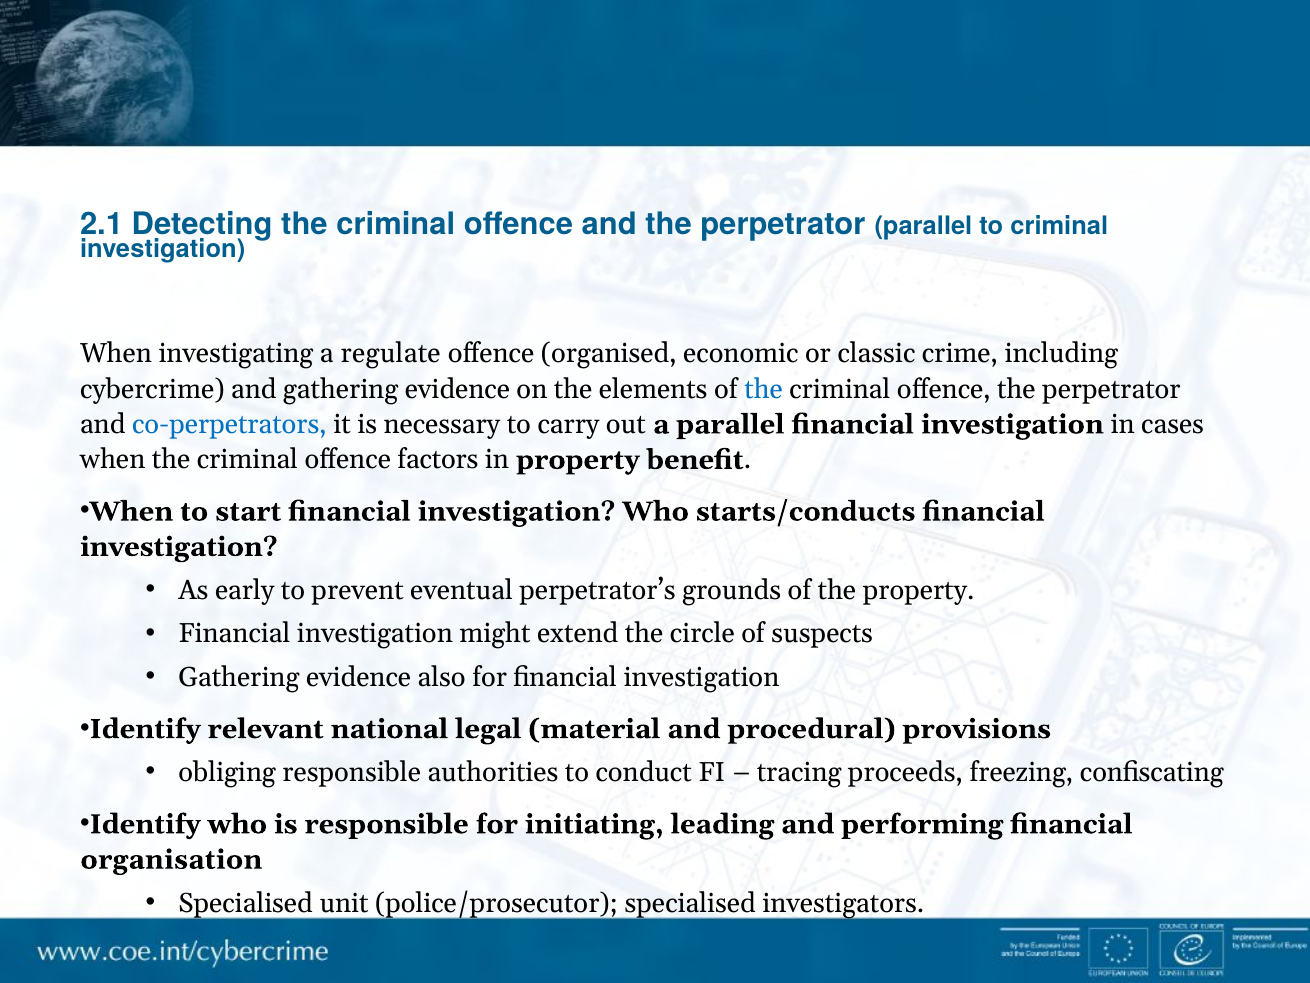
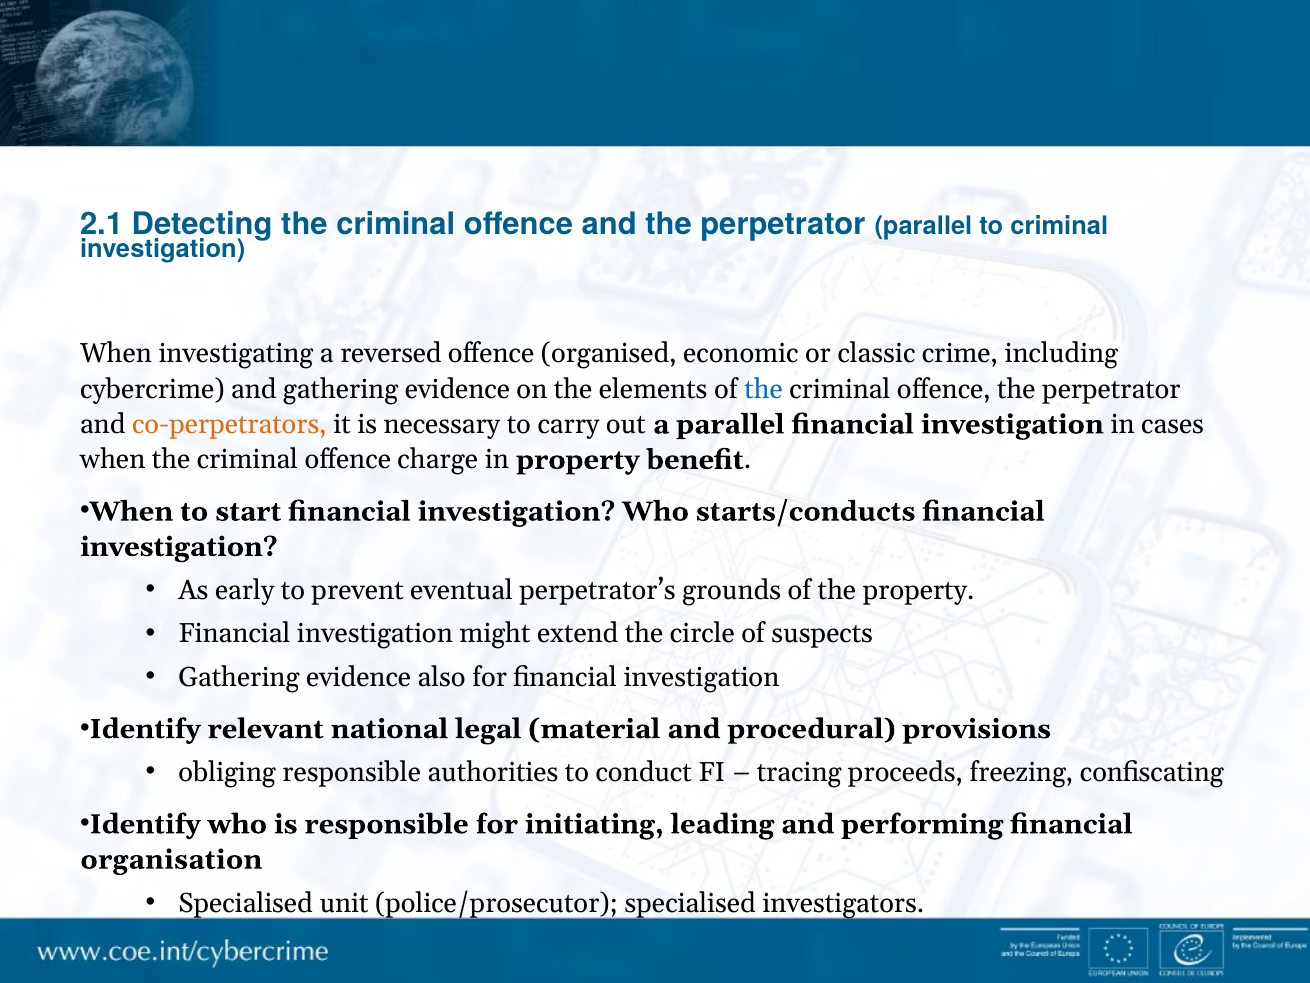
regulate: regulate -> reversed (391, 354)
co-perpetrators colour: blue -> orange (229, 424)
factors: factors -> charge (438, 460)
